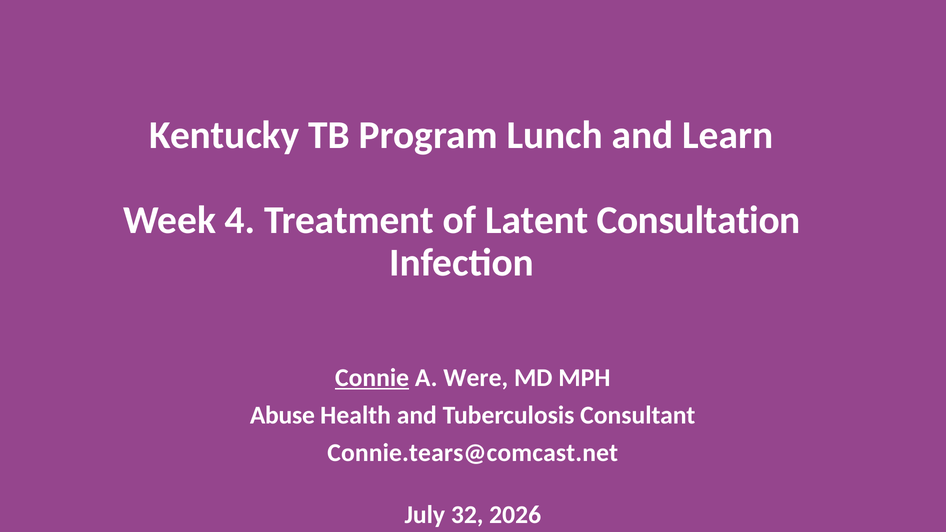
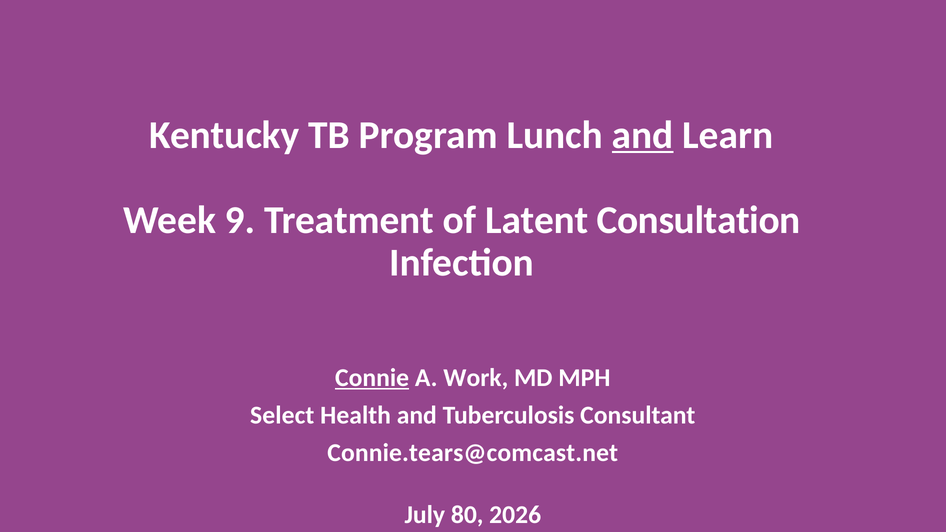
and underline: none -> present (643, 135)
4: 4 -> 9 (240, 220)
Were: Were -> Work (476, 378)
Abuse: Abuse -> Select (282, 415)
32: 32 -> 80 (467, 515)
